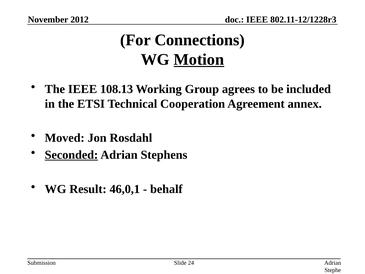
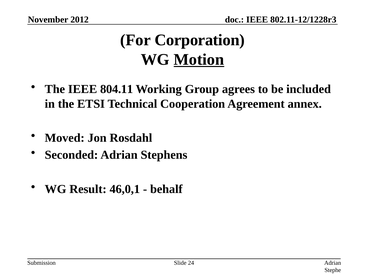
Connections: Connections -> Corporation (200, 40)
108.13: 108.13 -> 804.11 (117, 89)
Seconded underline: present -> none (71, 155)
